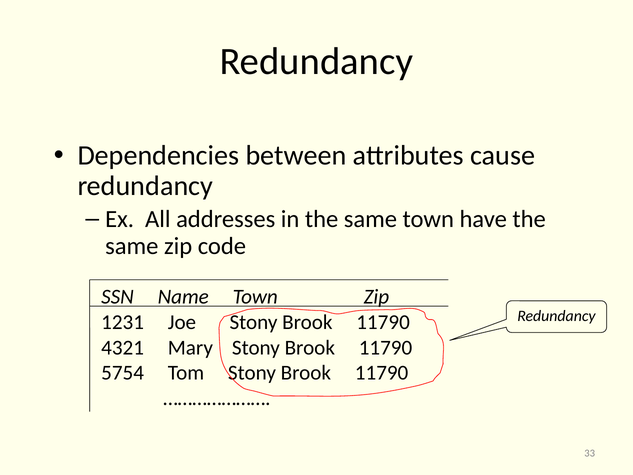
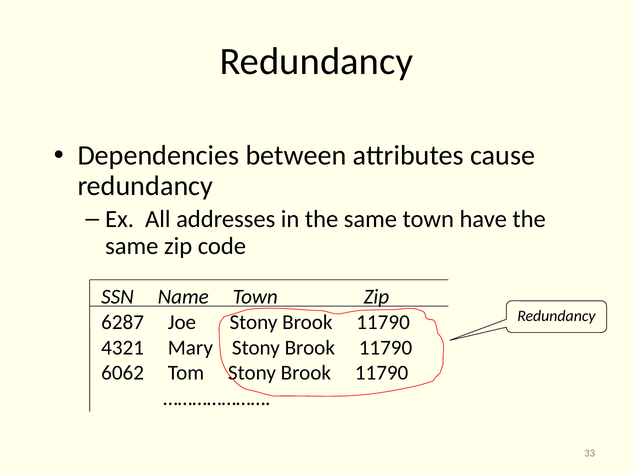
1231: 1231 -> 6287 (123, 322)
5754: 5754 -> 6062 (123, 373)
